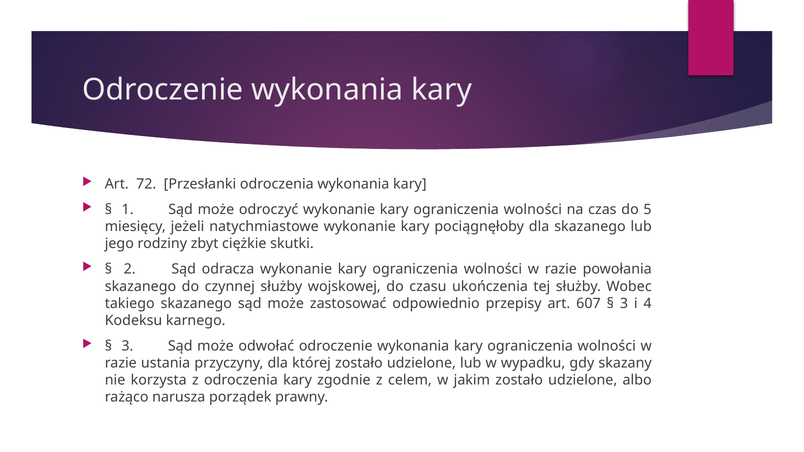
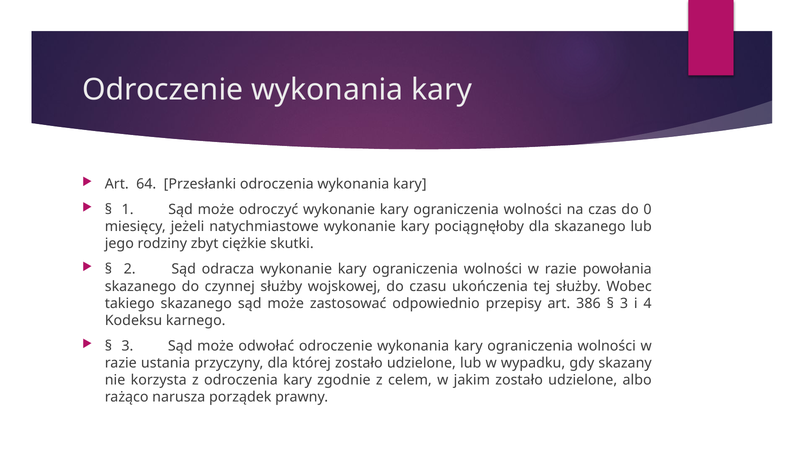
72: 72 -> 64 (146, 184)
5: 5 -> 0 (648, 210)
607: 607 -> 386 (588, 304)
